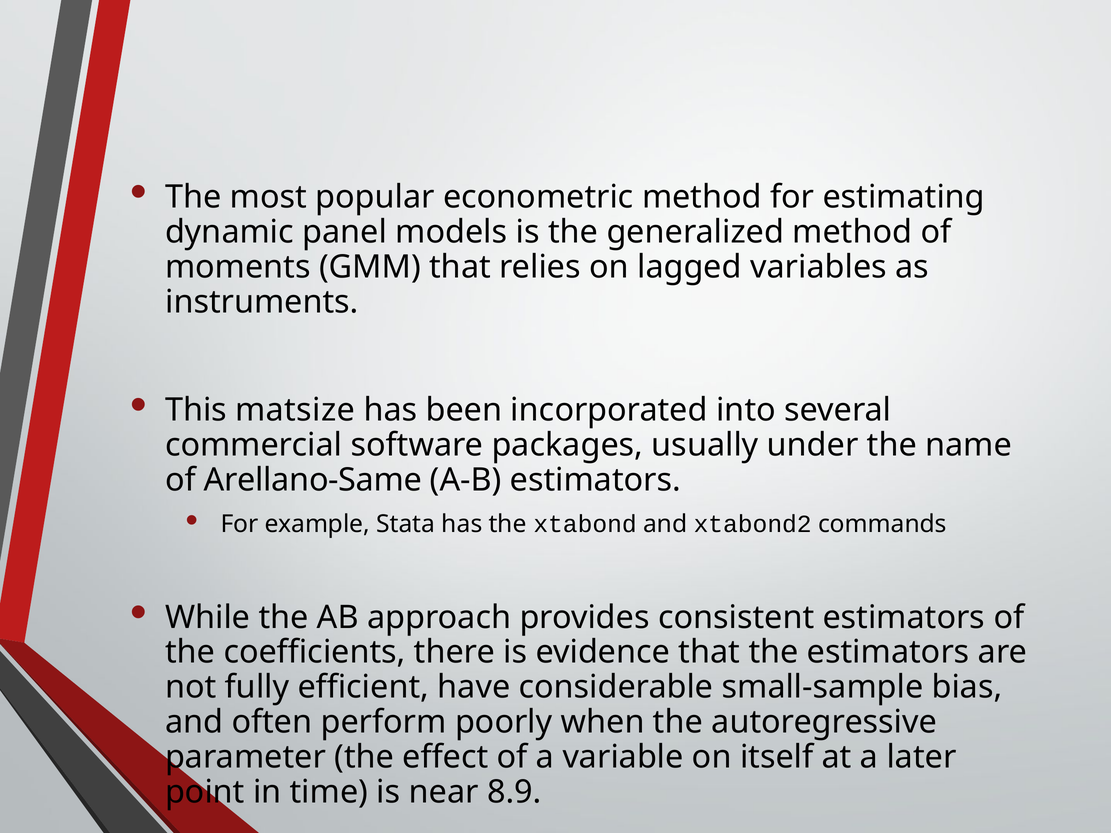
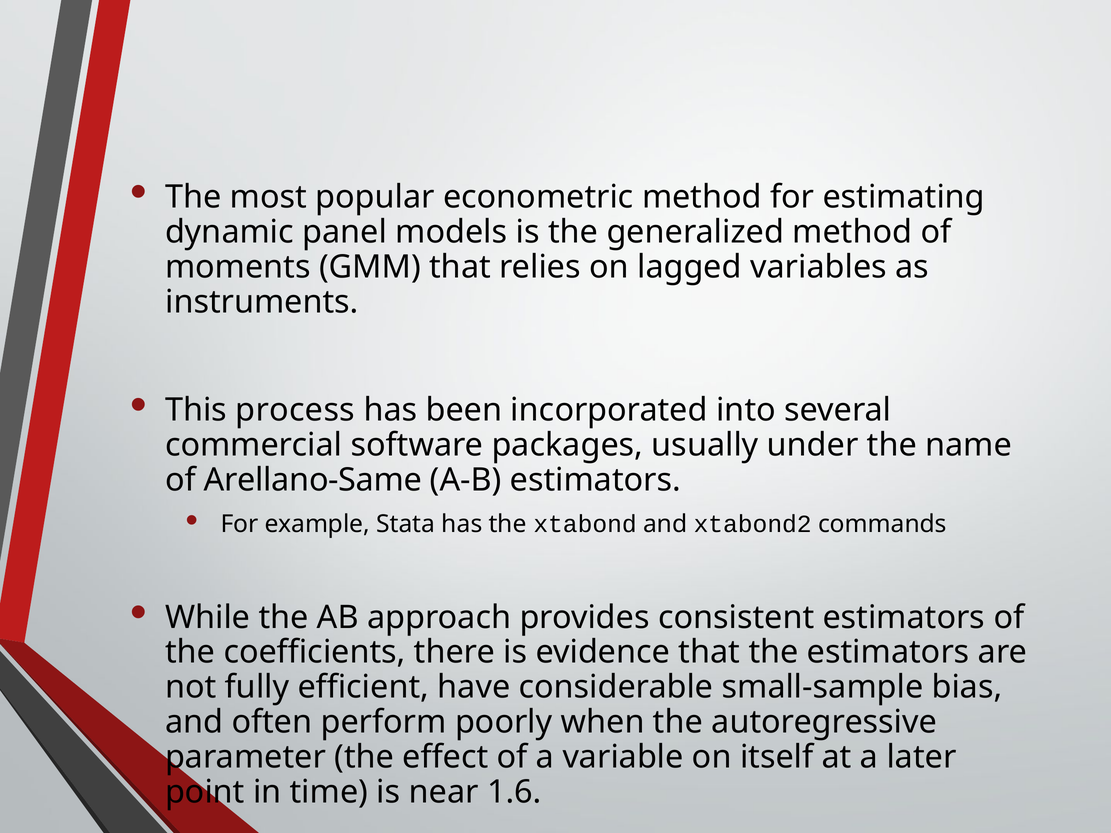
matsize: matsize -> process (295, 410)
8.9: 8.9 -> 1.6 (514, 792)
